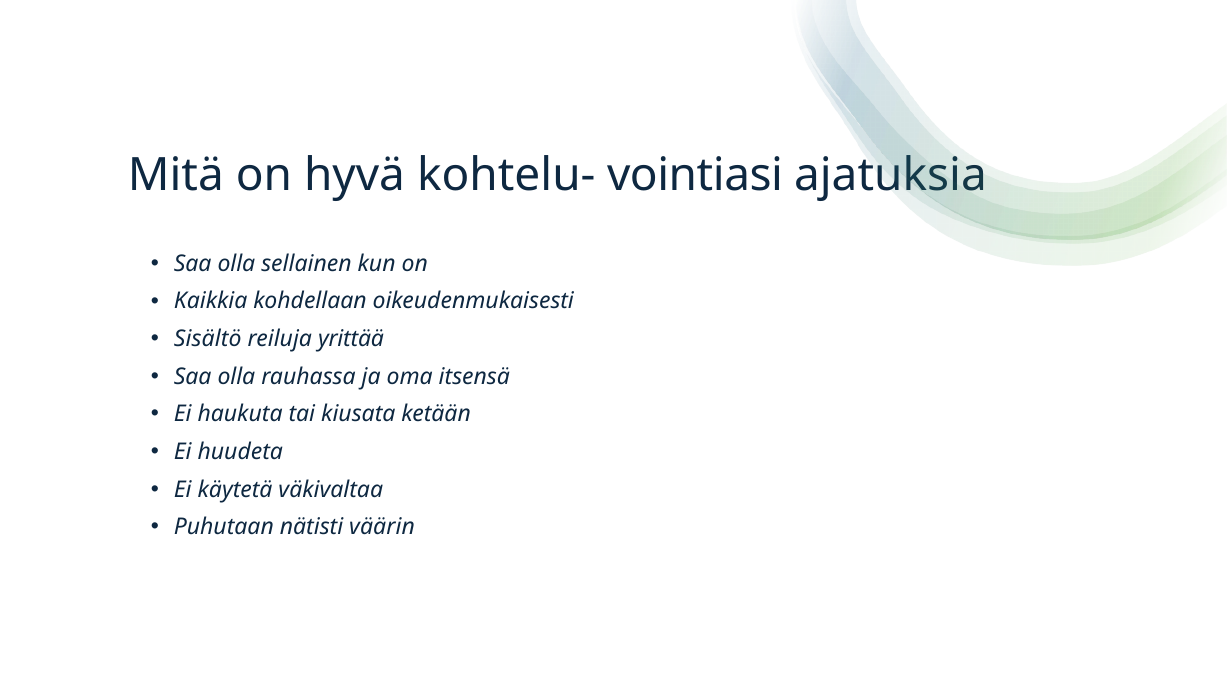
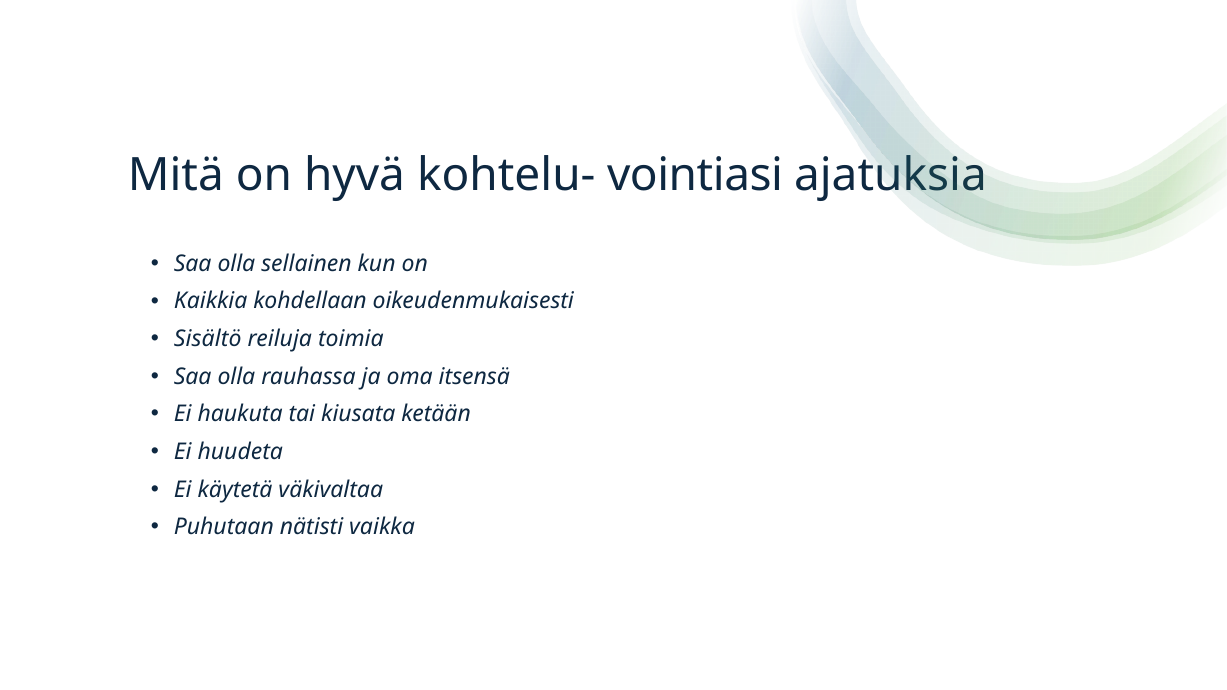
yrittää: yrittää -> toimia (351, 339)
väärin: väärin -> vaikka (382, 527)
